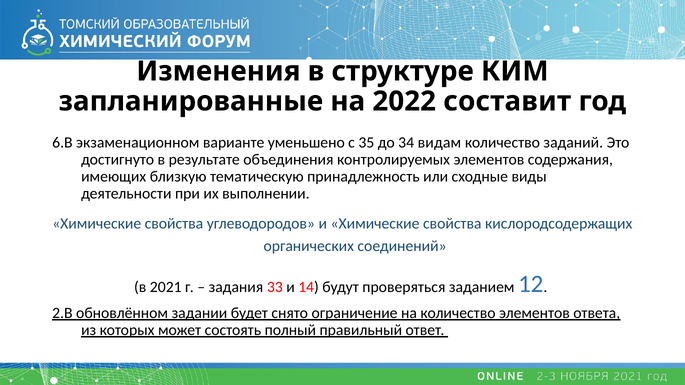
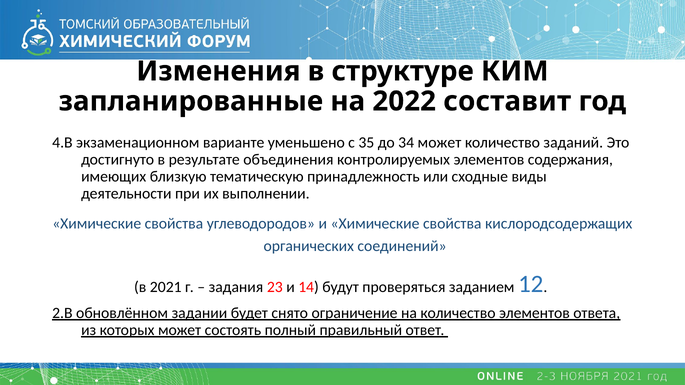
6.В: 6.В -> 4.В (62, 143)
34 видам: видам -> может (440, 143)
33: 33 -> 23 (275, 288)
